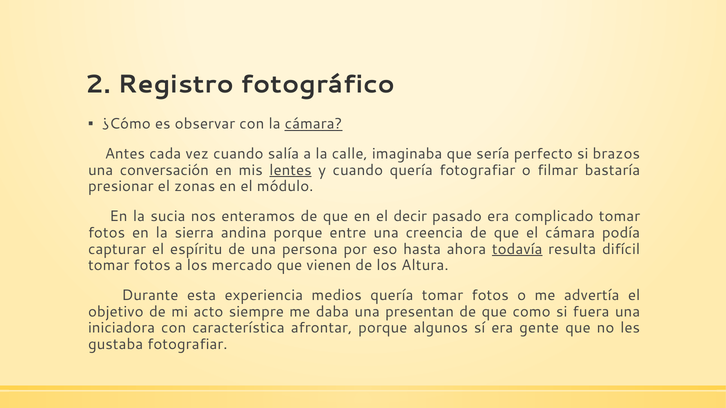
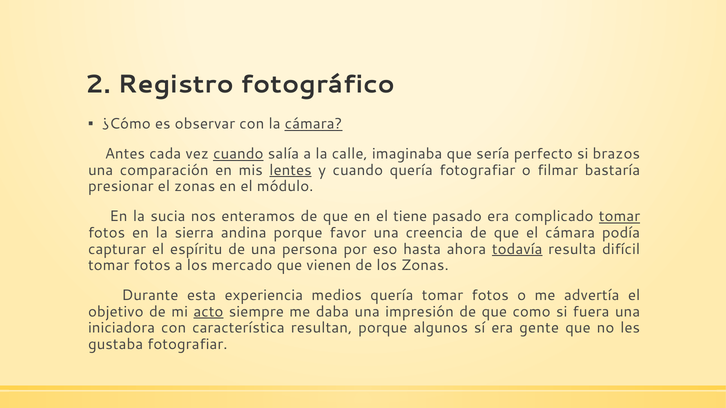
cuando underline: none -> present (238, 154)
conversación: conversación -> comparación (164, 170)
decir: decir -> tiene (410, 217)
tomar underline: none -> present (620, 217)
entre: entre -> favor (348, 233)
los Altura: Altura -> Zonas (425, 266)
acto underline: none -> present (208, 312)
presentan: presentan -> impresión (420, 312)
afrontar: afrontar -> resultan (322, 328)
